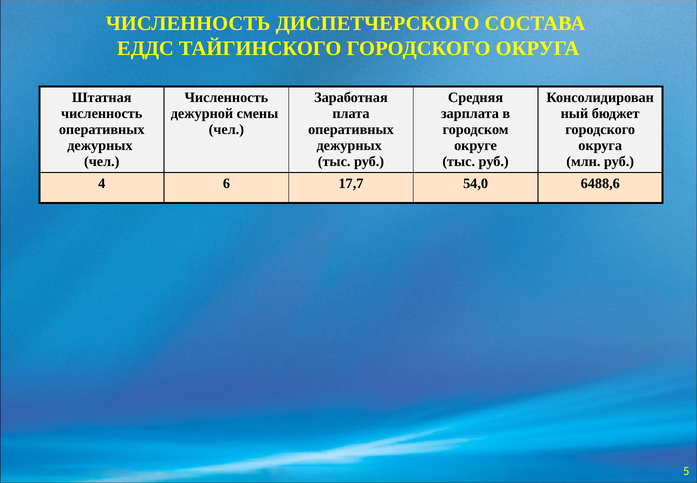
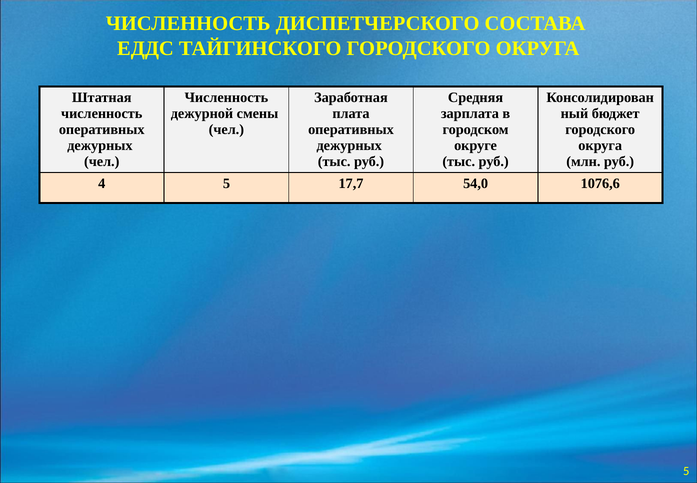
4 6: 6 -> 5 (226, 183)
6488,6: 6488,6 -> 1076,6 (600, 183)
